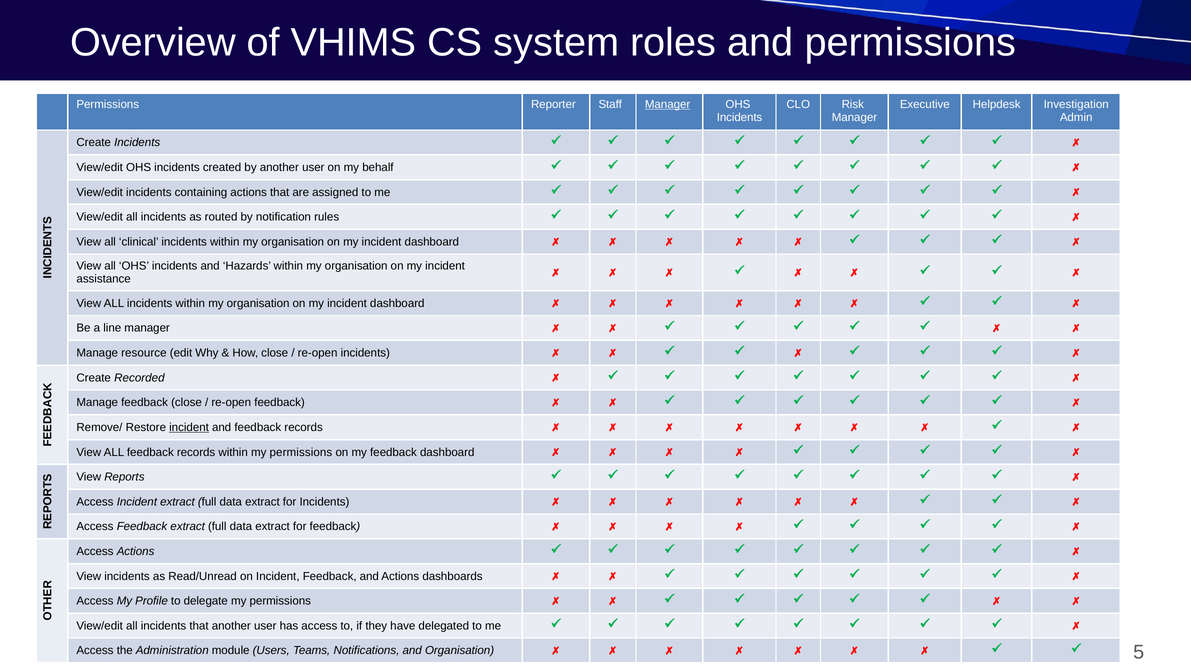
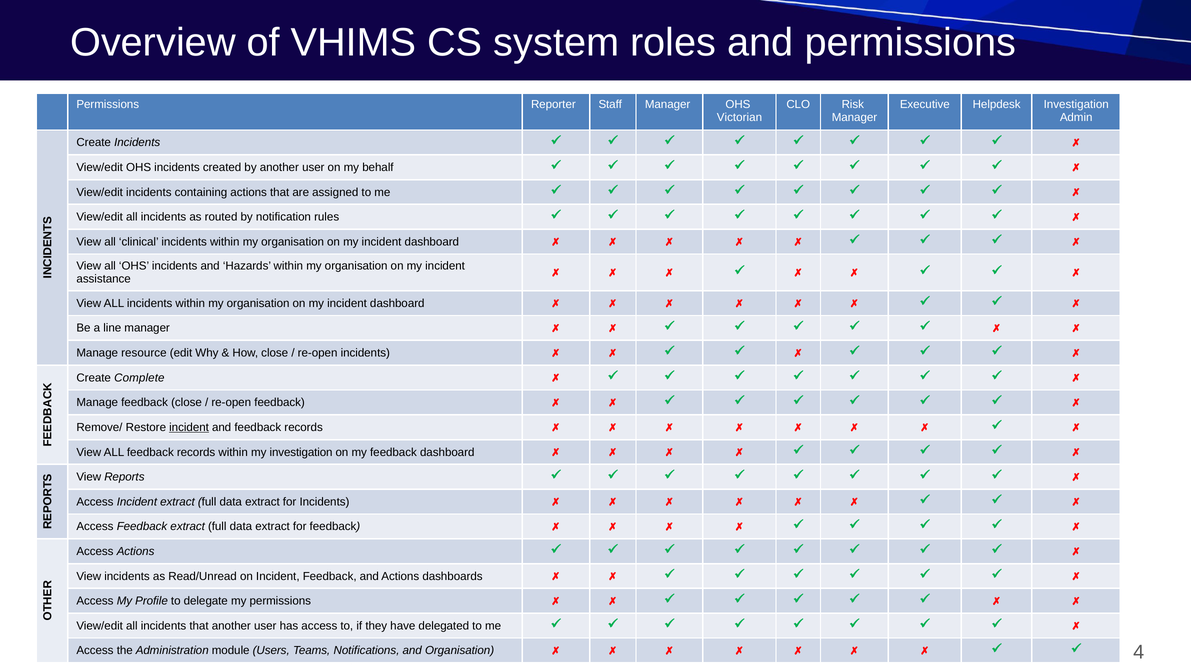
Manager underline: present -> none (668, 104)
Incidents: Incidents -> Victorian (739, 117)
Recorded: Recorded -> Complete (139, 378)
within my permissions: permissions -> investigation (301, 452)
5: 5 -> 4 (1139, 652)
